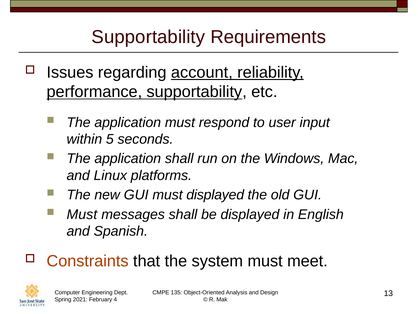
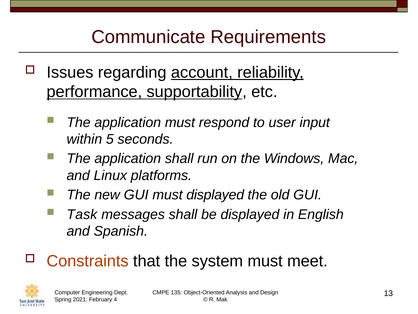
Supportability: Supportability -> Communicate (148, 37)
Must: Must -> Task (82, 214)
